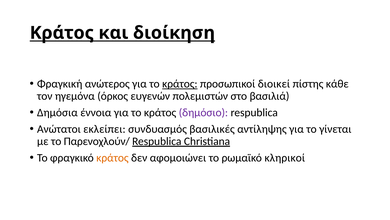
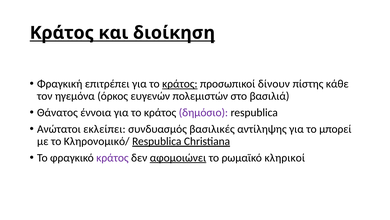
ανώτερος: ανώτερος -> επιτρέπει (107, 84)
διοικεί: διοικεί -> δίνουν (274, 84)
Δημόσια: Δημόσια -> Θάνατος (57, 112)
γίνεται: γίνεται -> μπορεί (335, 129)
Παρενοχλούν/: Παρενοχλούν/ -> Κληρονομικό/ (97, 141)
κράτος colour: orange -> purple (112, 157)
αφομοιώνει underline: none -> present (178, 157)
